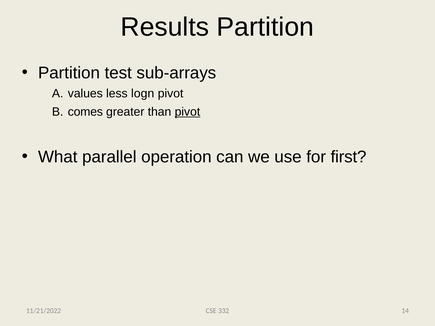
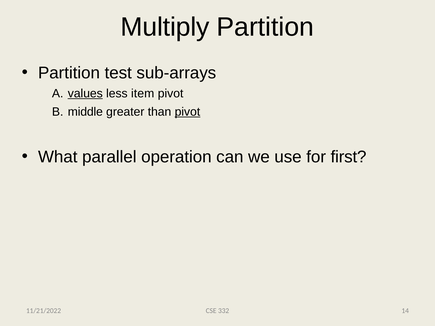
Results: Results -> Multiply (165, 27)
values underline: none -> present (85, 94)
logn: logn -> item (143, 94)
comes: comes -> middle (85, 112)
